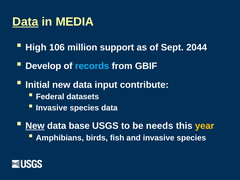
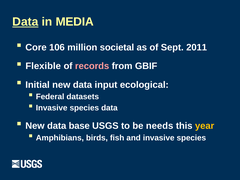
High: High -> Core (36, 47)
support: support -> societal (117, 47)
2044: 2044 -> 2011 (197, 47)
Develop: Develop -> Flexible (43, 66)
records colour: light blue -> pink (92, 66)
contribute: contribute -> ecological (144, 85)
New underline: present -> none (35, 126)
